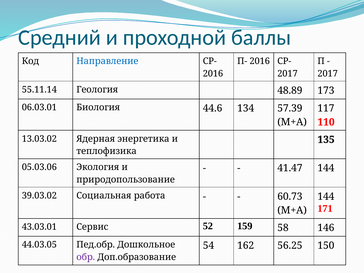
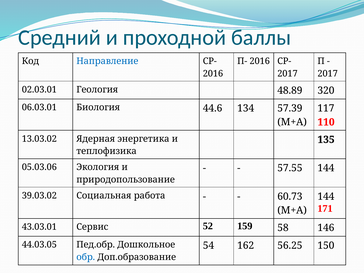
55.11.14: 55.11.14 -> 02.03.01 (39, 90)
173: 173 -> 320 (326, 90)
41.47: 41.47 -> 57.55 (290, 168)
обр colour: purple -> blue (86, 257)
